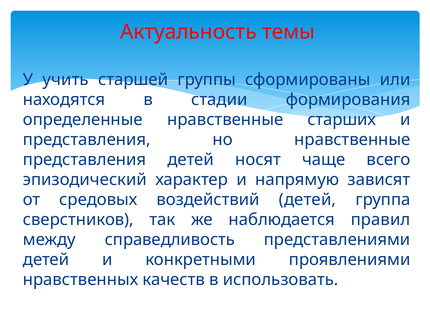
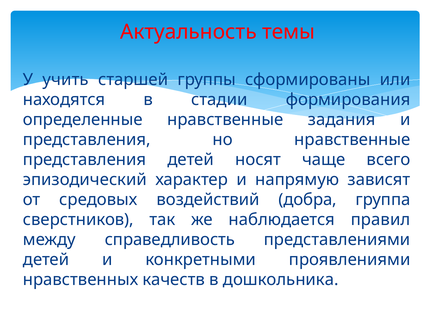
старших: старших -> задания (342, 120)
воздействий детей: детей -> добра (308, 200)
использовать: использовать -> дошкольника (281, 280)
